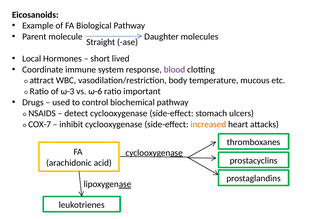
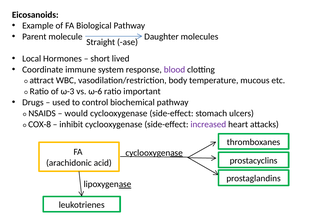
detect: detect -> would (76, 113)
COX-7: COX-7 -> COX-8 (40, 124)
increased colour: orange -> purple (208, 124)
